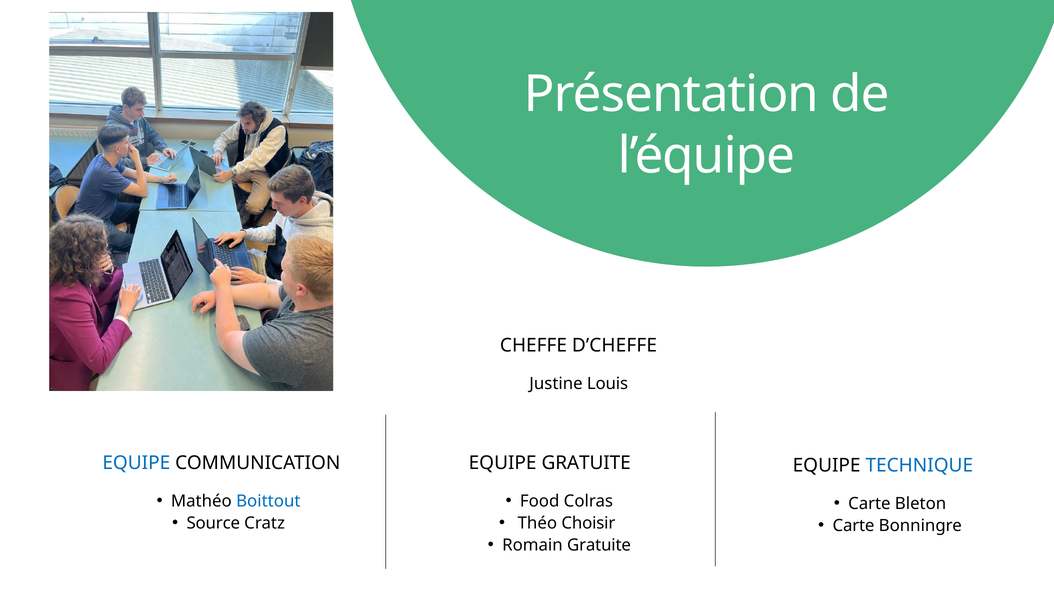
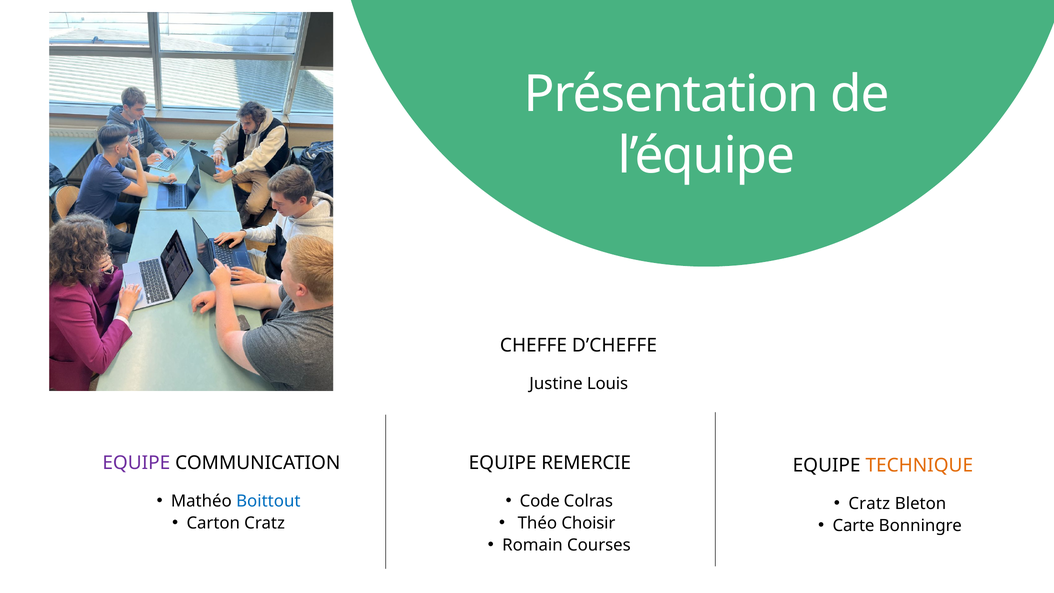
EQUIPE colour: blue -> purple (136, 463)
EQUIPE GRATUITE: GRATUITE -> REMERCIE (586, 463)
TECHNIQUE colour: blue -> orange (919, 465)
Food: Food -> Code (540, 501)
Carte: Carte -> Cratz (869, 504)
Source: Source -> Carton (213, 523)
Romain Gratuite: Gratuite -> Courses (599, 545)
